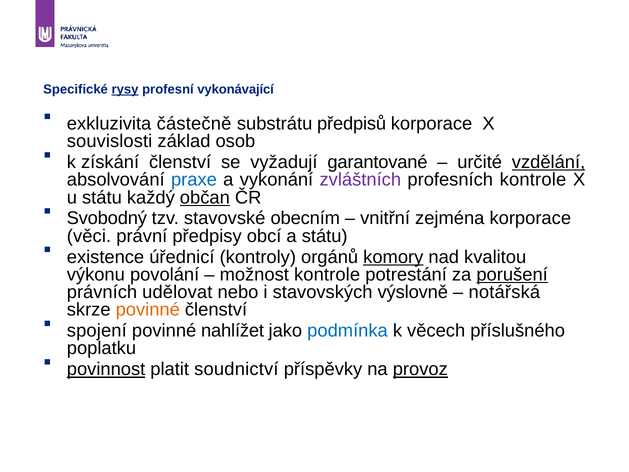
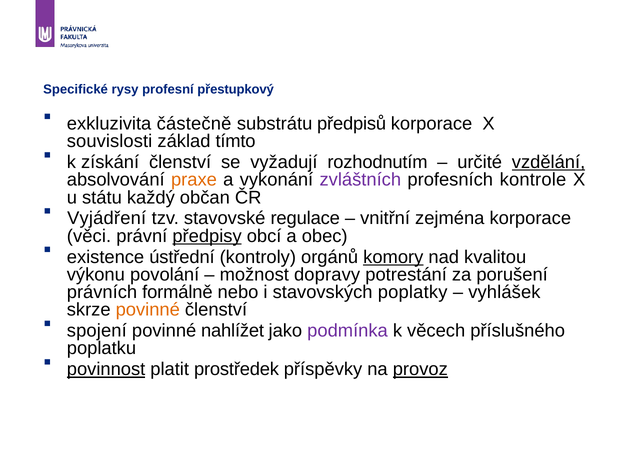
rysy underline: present -> none (125, 89)
vykonávající: vykonávající -> přestupkový (236, 89)
osob: osob -> tímto (236, 141)
garantované: garantované -> rozhodnutím (377, 162)
praxe colour: blue -> orange (194, 180)
občan underline: present -> none (205, 197)
Svobodný: Svobodný -> Vyjádření (107, 218)
obecním: obecním -> regulace (305, 218)
předpisy underline: none -> present (207, 236)
a státu: státu -> obec (325, 236)
úřednicí: úřednicí -> ústřední (182, 257)
možnost kontrole: kontrole -> dopravy (327, 274)
porušení underline: present -> none (512, 274)
udělovat: udělovat -> formálně (177, 292)
výslovně: výslovně -> poplatky (413, 292)
notářská: notářská -> vyhlášek (504, 292)
podmínka colour: blue -> purple (348, 331)
soudnictví: soudnictví -> prostředek (237, 369)
